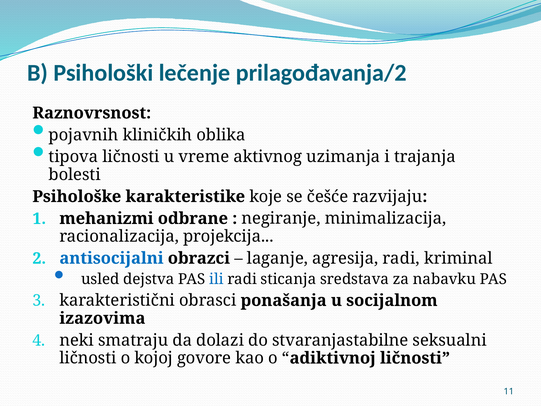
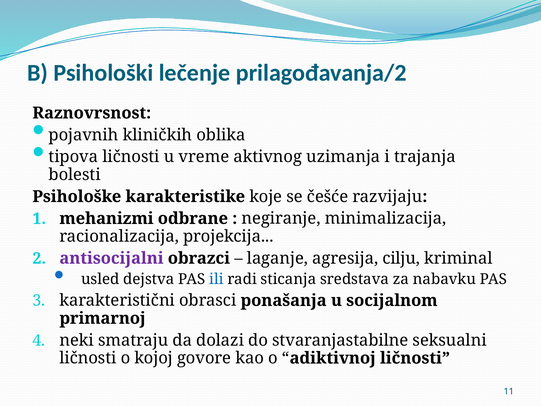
antisocijalni colour: blue -> purple (111, 258)
agresija radi: radi -> cilju (401, 258)
izazovima: izazovima -> primarnoj (103, 318)
